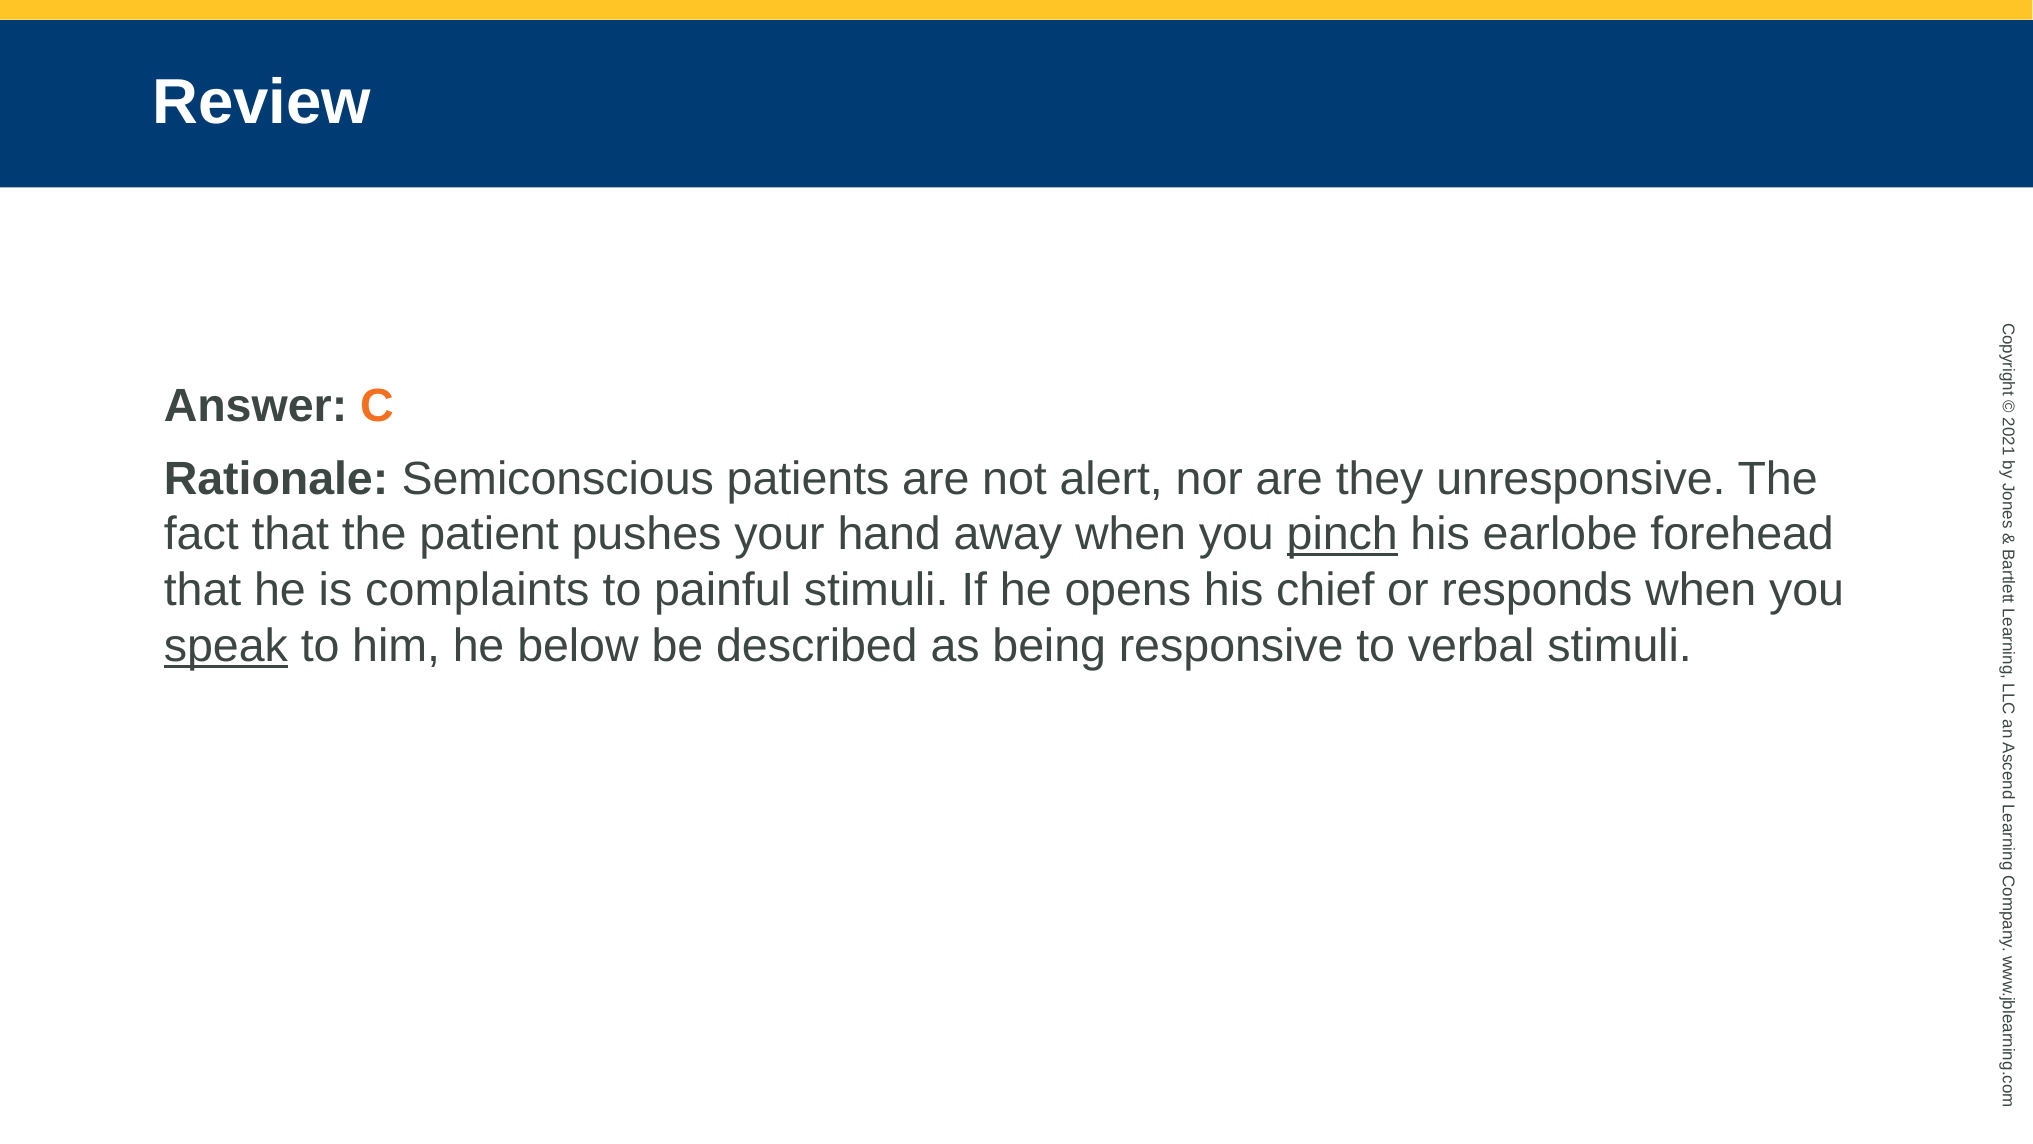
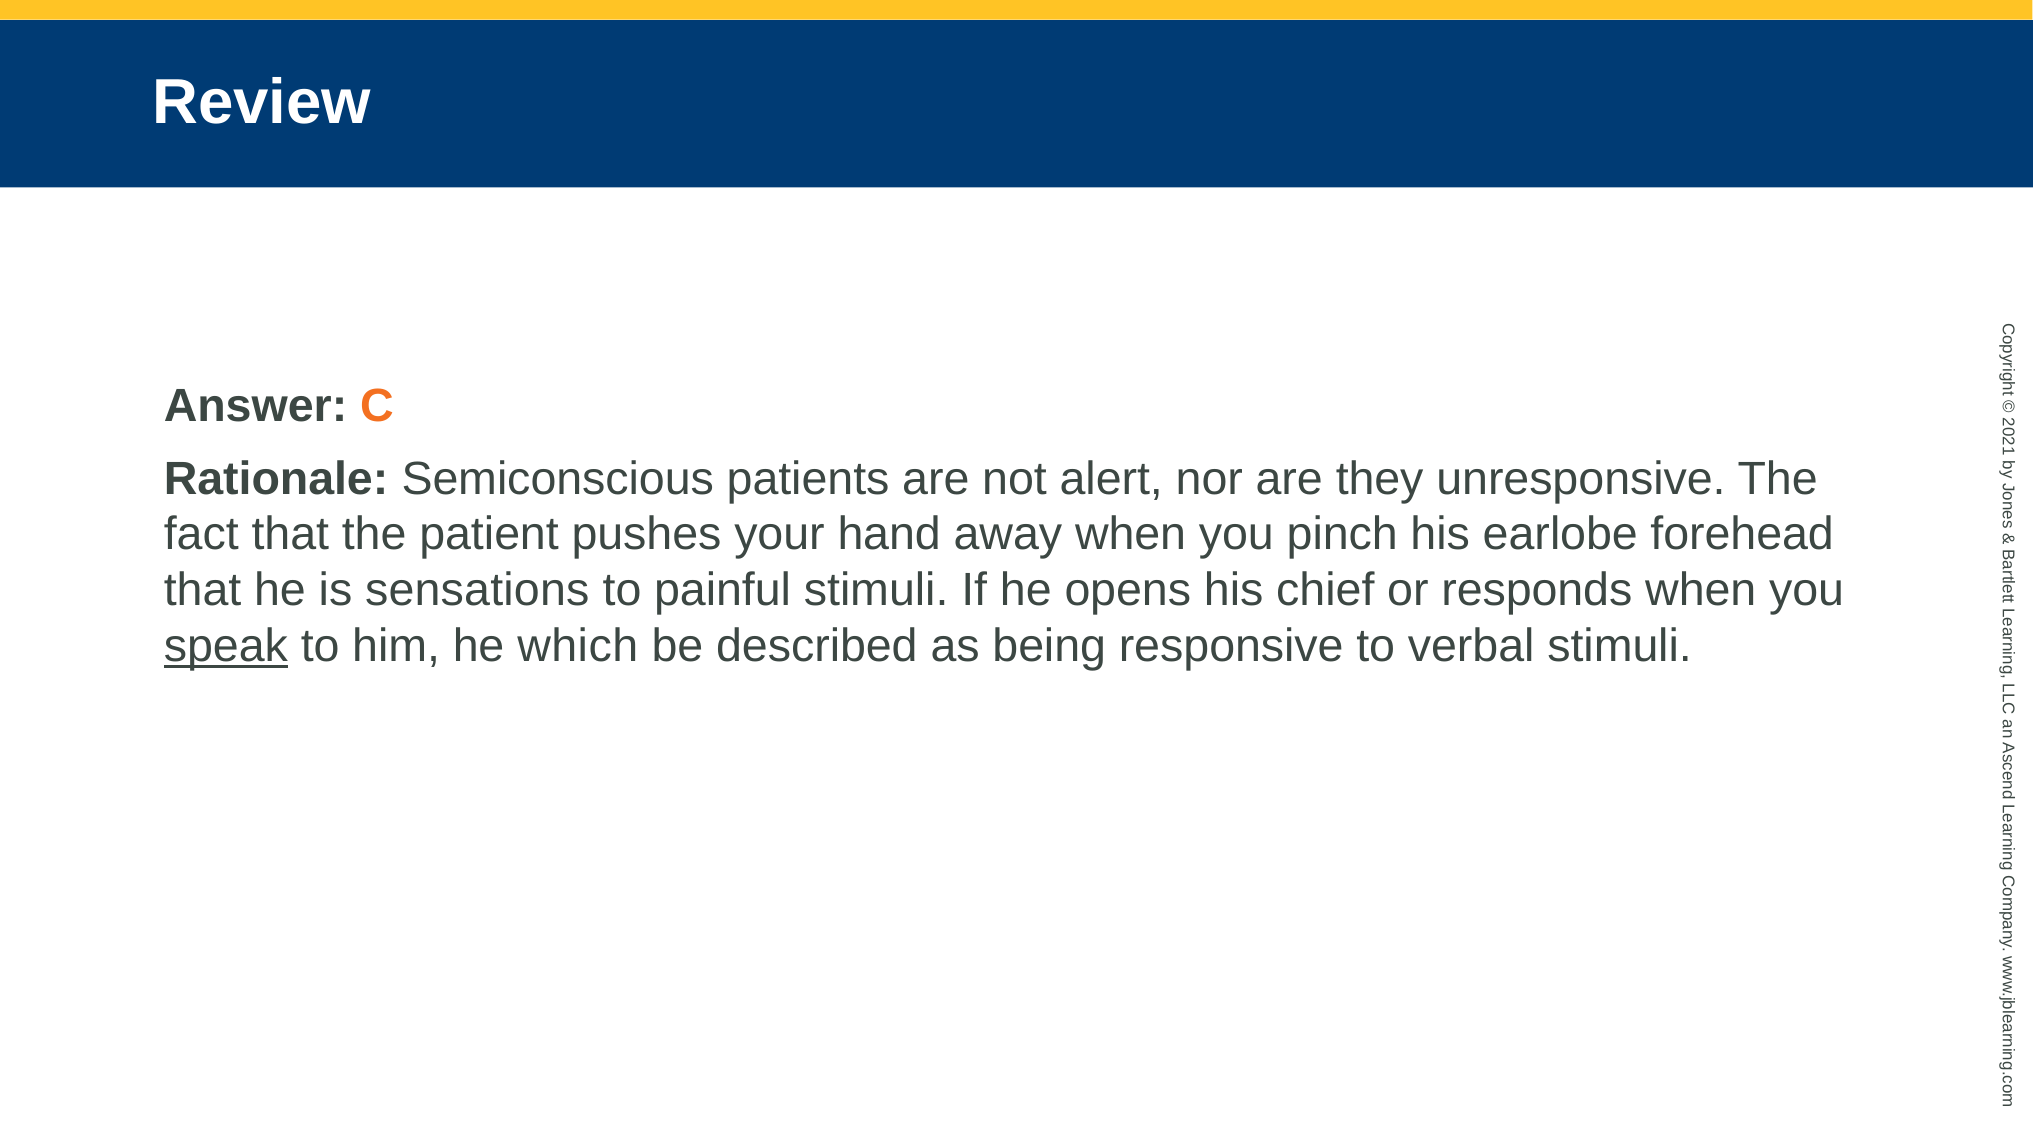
pinch underline: present -> none (1342, 534)
complaints: complaints -> sensations (477, 590)
below: below -> which (578, 646)
